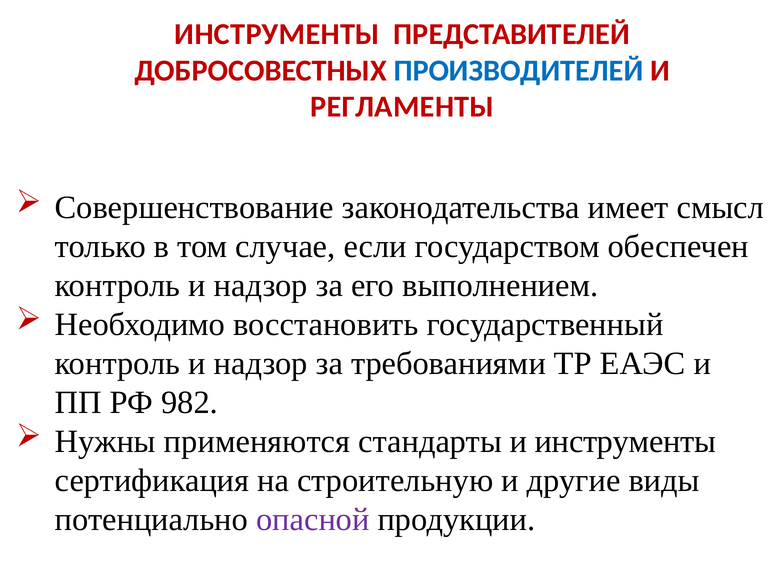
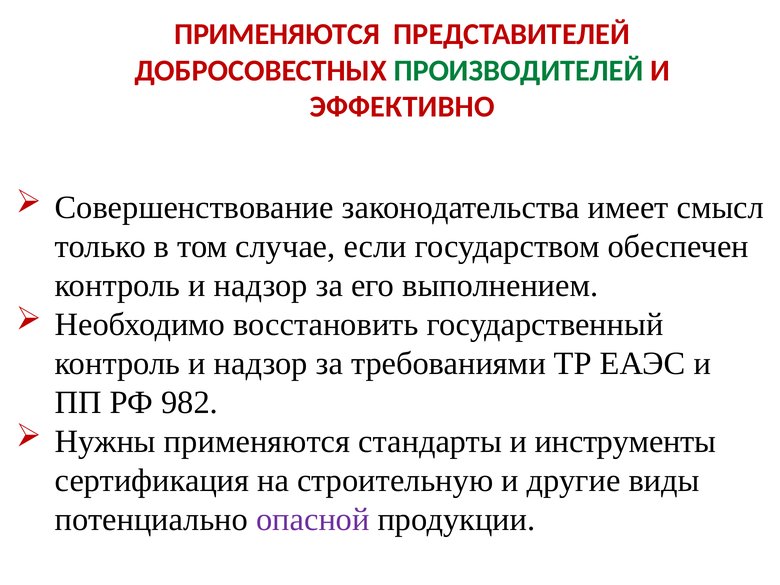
ИНСТРУМЕНТЫ: ИНСТРУМЕНТЫ -> ПРИМЕНЯЮТСЯ (277, 34)
ПРОИЗВОДИТЕЛЕЙ colour: blue -> green (518, 71)
РЕГЛАМЕНТЫ: РЕГЛАМЕНТЫ -> ЭФФЕКТИВНО (402, 107)
